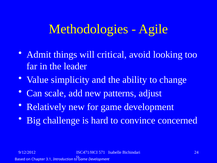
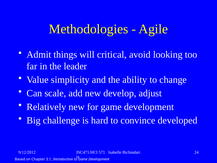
patterns: patterns -> develop (120, 93)
concerned: concerned -> developed (178, 120)
